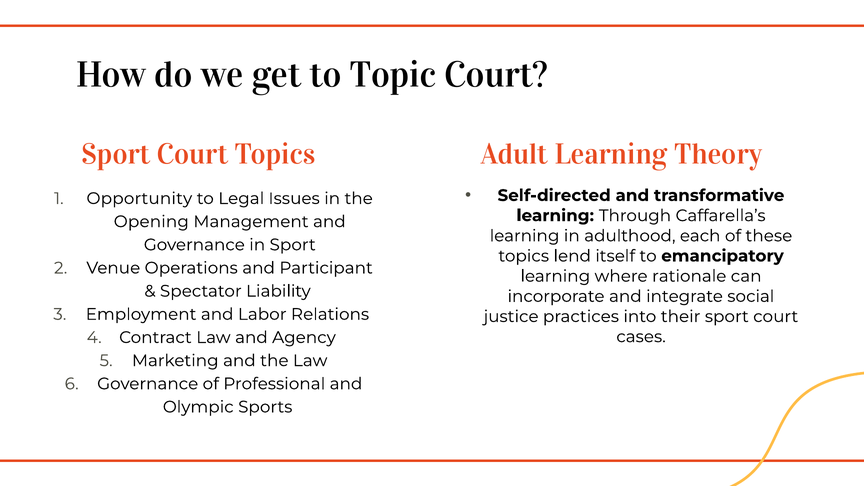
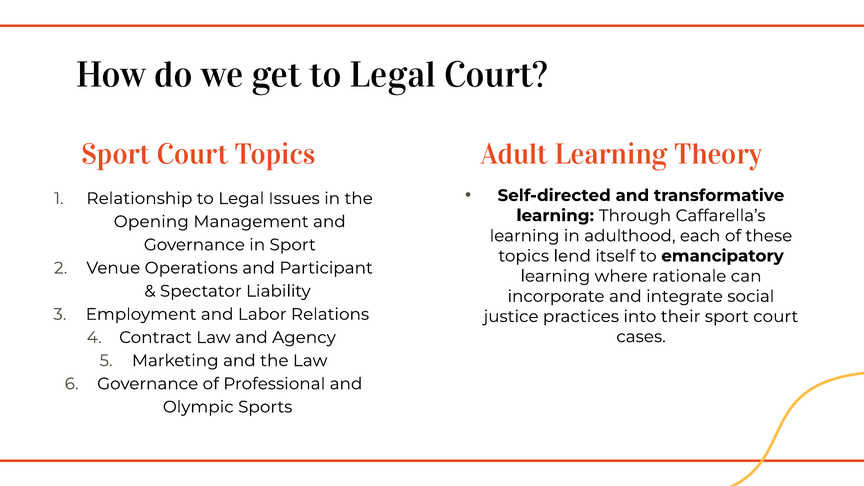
get to Topic: Topic -> Legal (393, 75)
Opportunity: Opportunity -> Relationship (139, 198)
